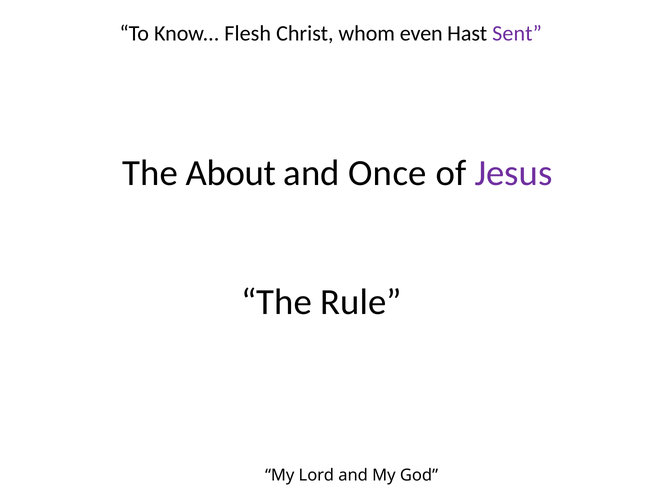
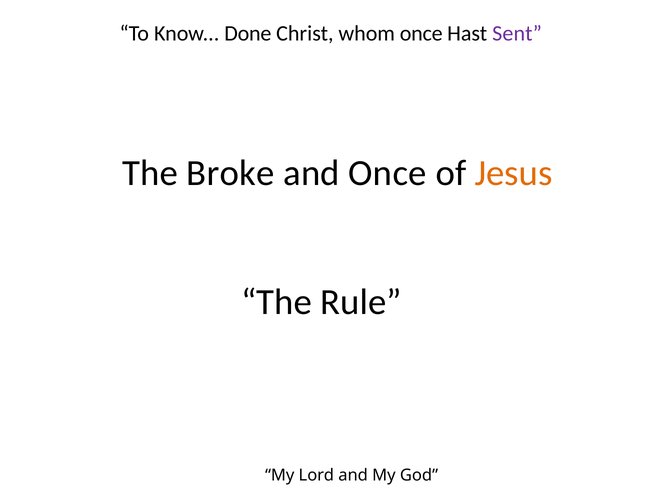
Flesh: Flesh -> Done (248, 34)
whom even: even -> once (421, 34)
About: About -> Broke (230, 173)
Jesus colour: purple -> orange (514, 173)
